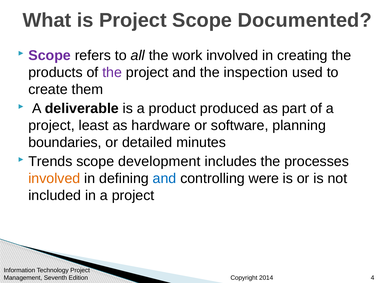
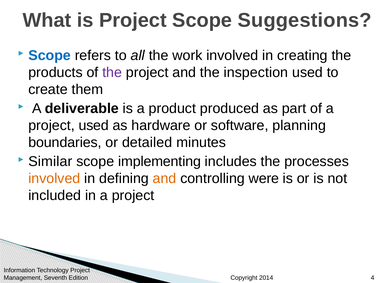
Documented: Documented -> Suggestions (305, 20)
Scope colour: purple -> blue (50, 55)
project least: least -> used (94, 126)
Trends: Trends -> Similar (50, 162)
development: development -> implementing (160, 162)
and colour: blue -> orange (165, 179)
